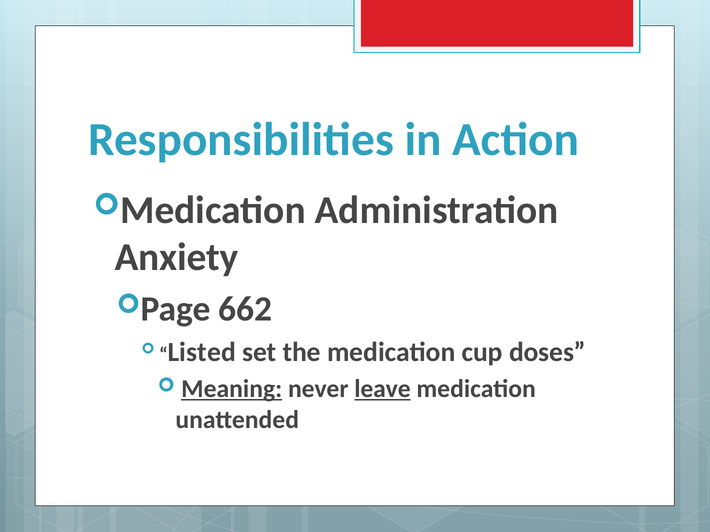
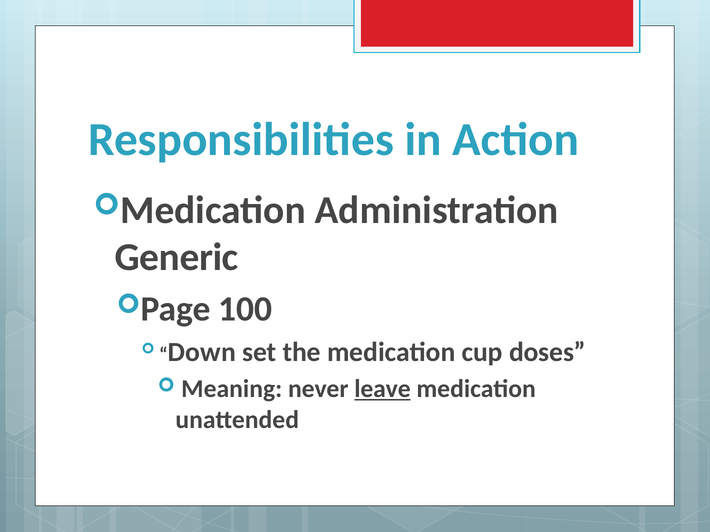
Anxiety: Anxiety -> Generic (177, 258)
662: 662 -> 100 (245, 310)
Listed: Listed -> Down (202, 352)
Meaning underline: present -> none (232, 389)
